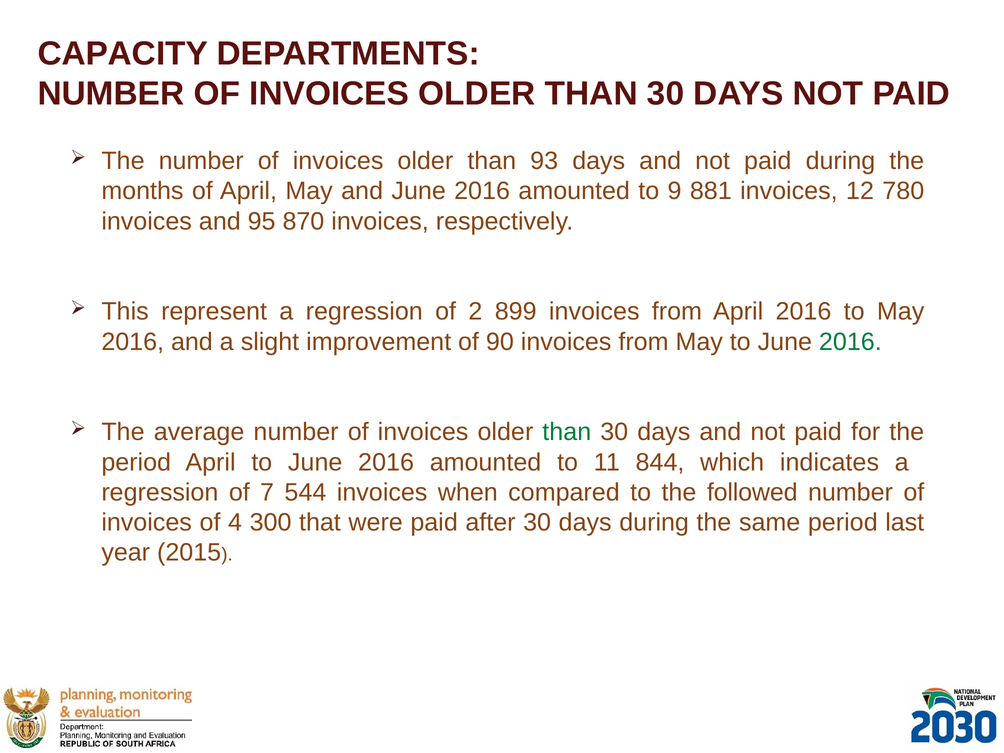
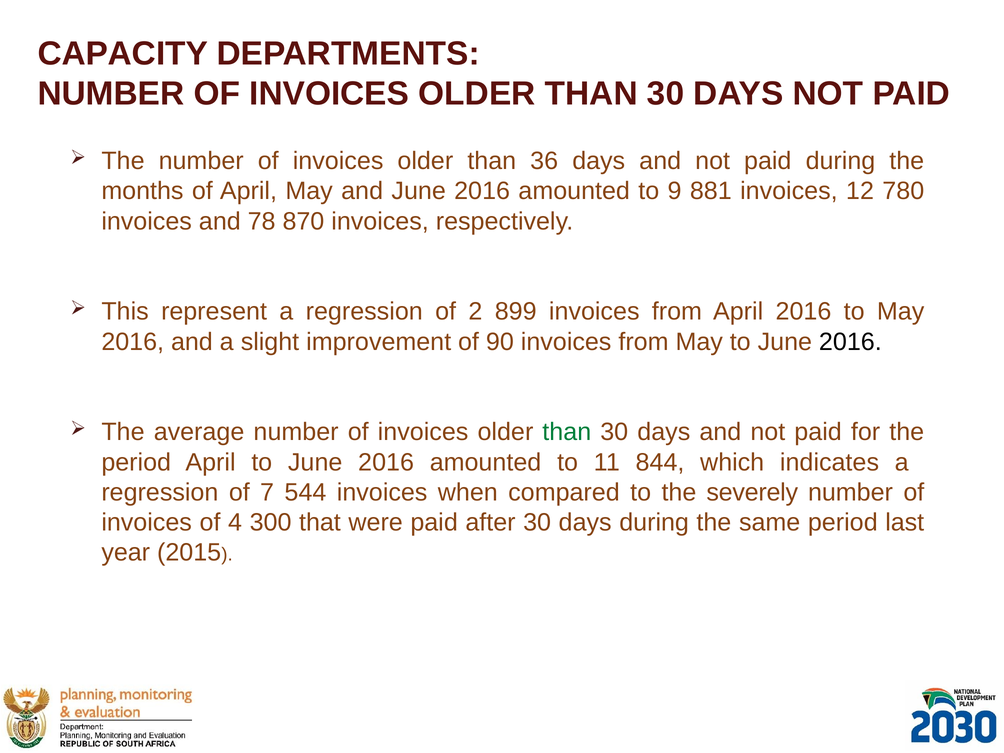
93: 93 -> 36 (544, 161)
95: 95 -> 78 (262, 221)
2016 colour: green -> black (850, 342)
followed: followed -> severely (752, 492)
